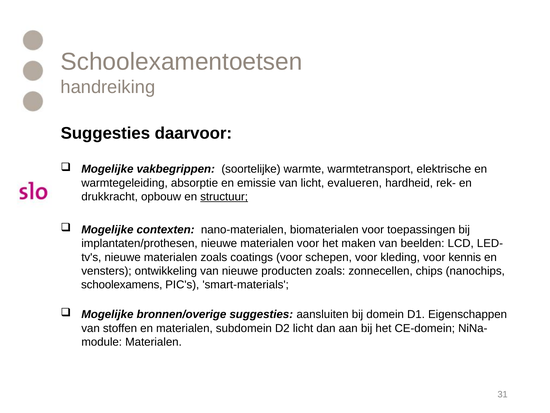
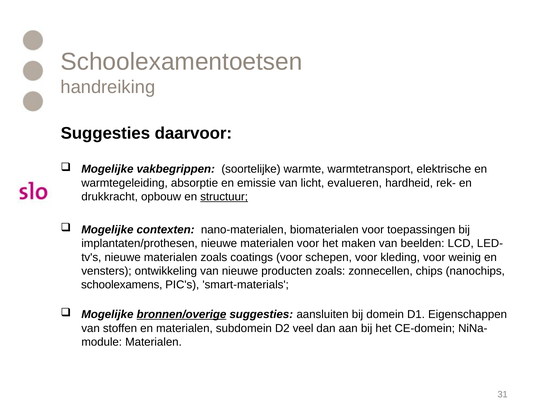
kennis: kennis -> weinig (465, 257)
bronnen/overige underline: none -> present (181, 314)
D2 licht: licht -> veel (303, 328)
